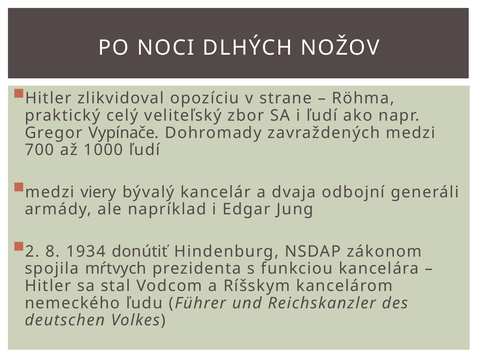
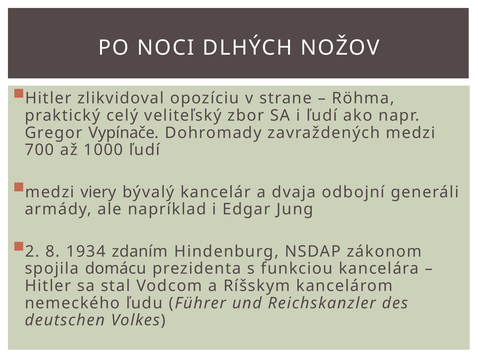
donútiť: donútiť -> zdaním (140, 251)
mŕtvych: mŕtvych -> domácu (116, 268)
